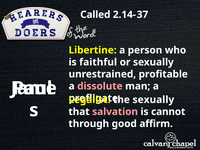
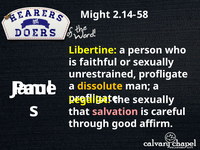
Called: Called -> Might (95, 15)
37: 37 -> 58 (142, 15)
unrestrained profitable: profitable -> profligate (163, 74)
dissolute colour: pink -> yellow (100, 86)
cannot: cannot -> careful (168, 112)
